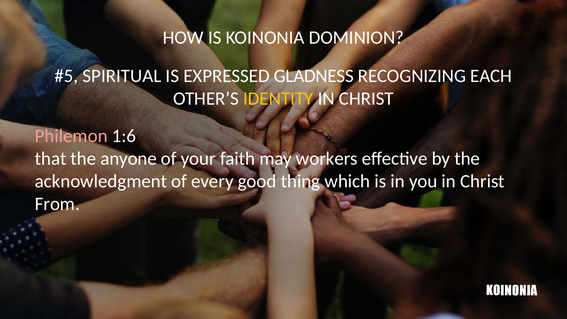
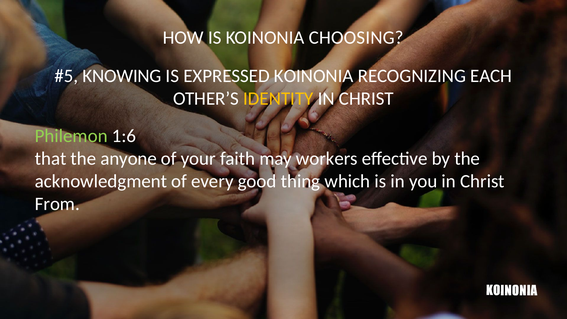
DOMINION: DOMINION -> CHOOSING (356, 38)
SPIRITUAL: SPIRITUAL -> KNOWING (122, 76)
EXPRESSED GLADNESS: GLADNESS -> KOINONIA (314, 76)
Philemon colour: pink -> light green (71, 136)
